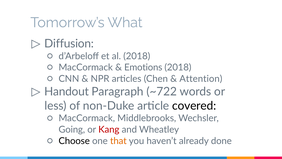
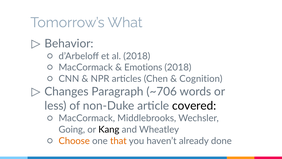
Diffusion: Diffusion -> Behavior (69, 43)
Attention: Attention -> Cognition (201, 79)
Handout: Handout -> Changes (67, 91)
~722: ~722 -> ~706 (162, 91)
Kang colour: red -> black (109, 129)
Choose colour: black -> orange (74, 141)
